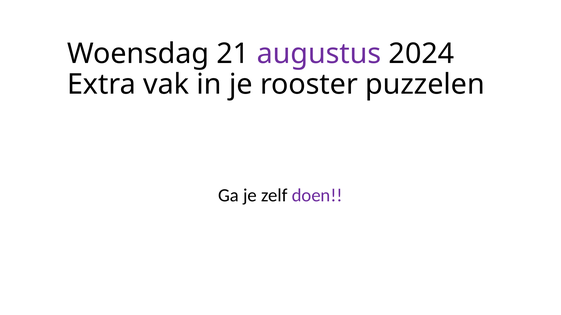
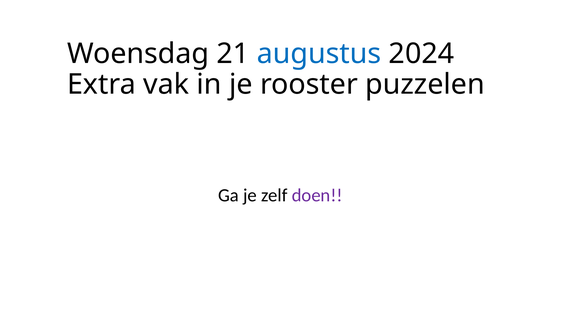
augustus colour: purple -> blue (319, 54)
